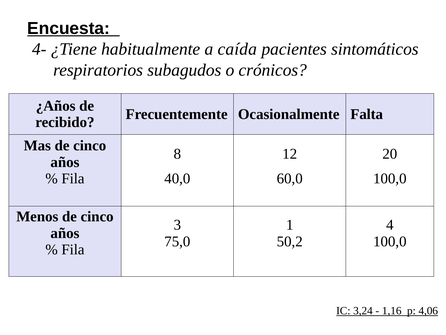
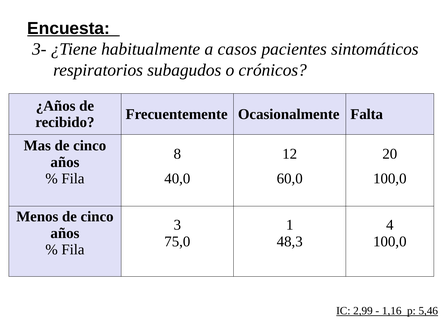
4-: 4- -> 3- (39, 49)
caída: caída -> casos (237, 49)
50,2: 50,2 -> 48,3 (290, 241)
3,24: 3,24 -> 2,99 (363, 310)
4,06: 4,06 -> 5,46 (428, 310)
